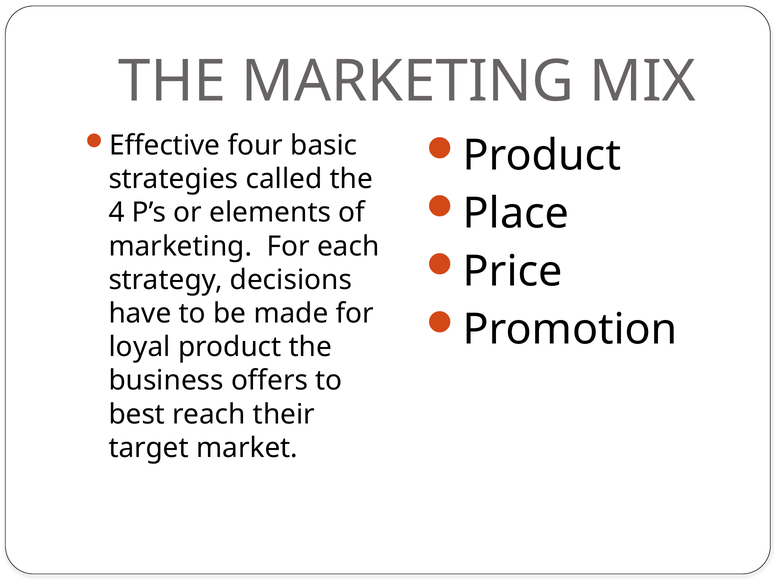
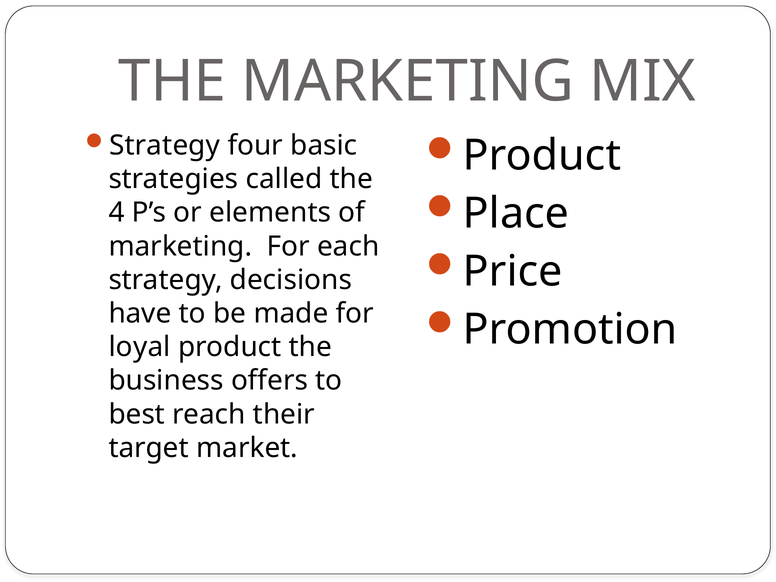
Effective: Effective -> Strategy (165, 145)
